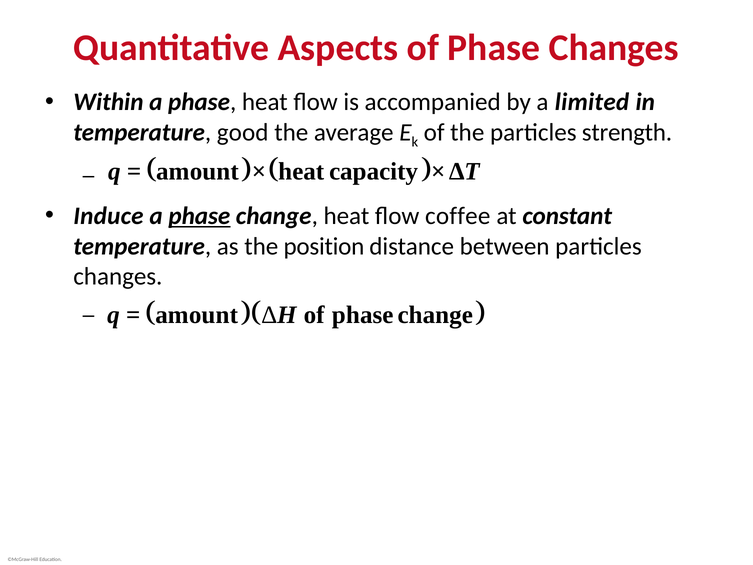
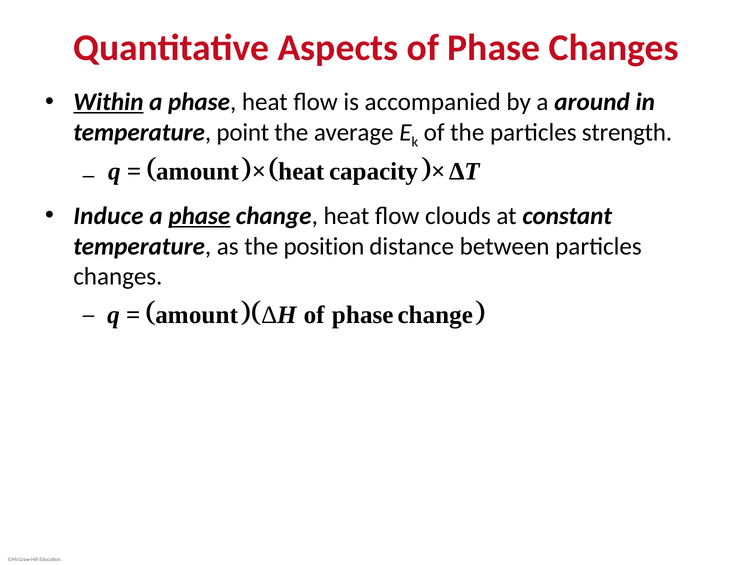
Within underline: none -> present (108, 102)
limited: limited -> around (592, 102)
good: good -> point (243, 132)
coffee: coffee -> clouds (458, 216)
